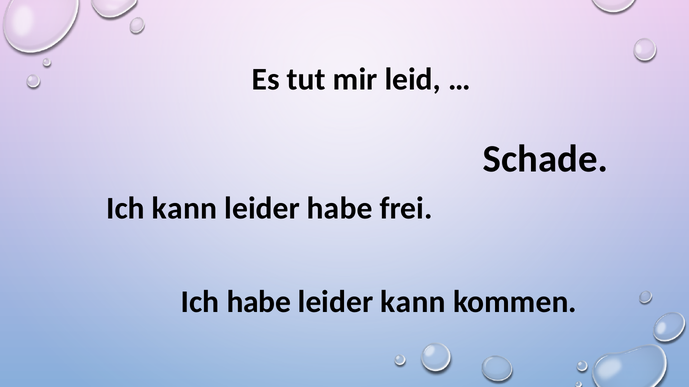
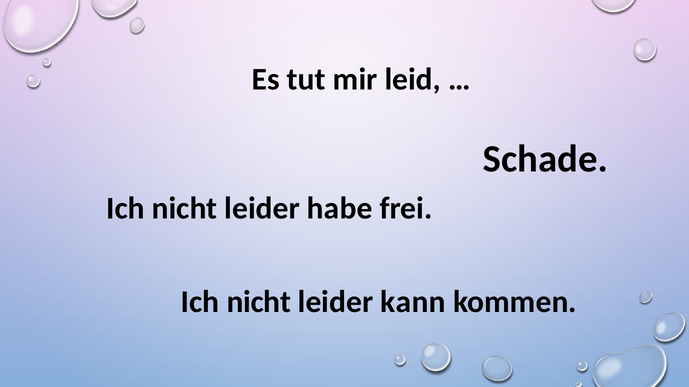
kann: kann -> nicht (185, 209)
habe: habe -> nicht (259, 302)
